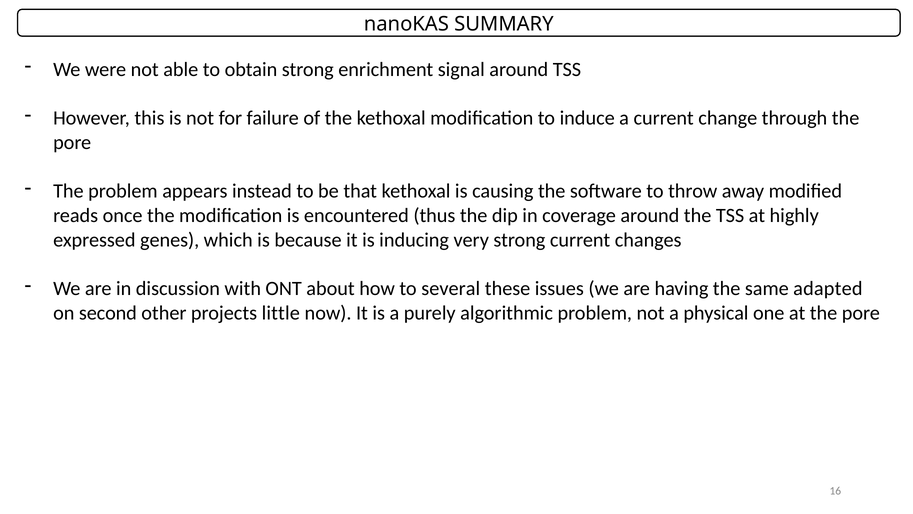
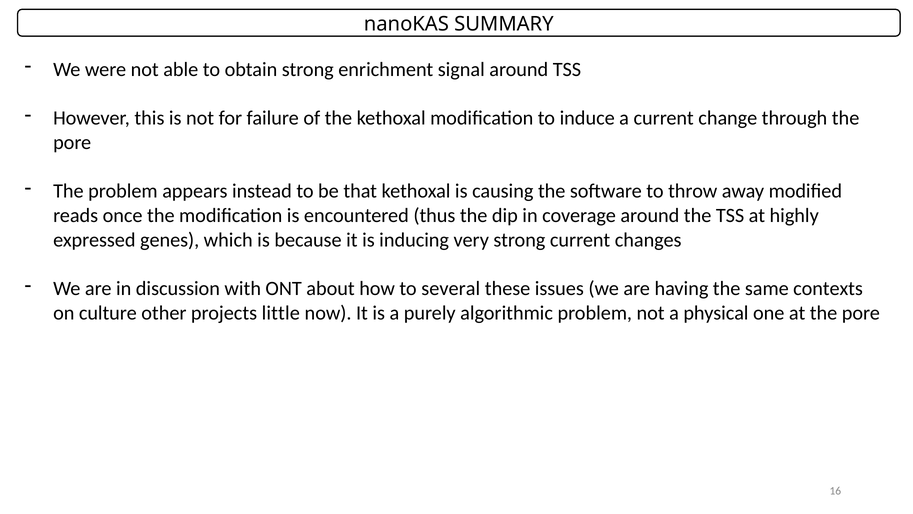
adapted: adapted -> contexts (828, 288)
second: second -> culture (108, 313)
